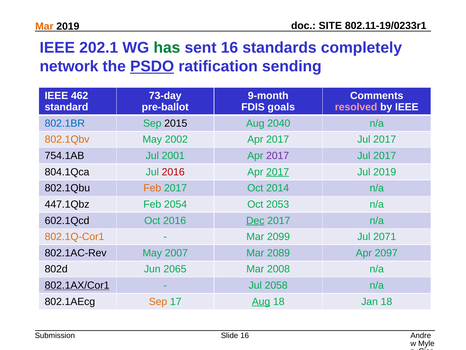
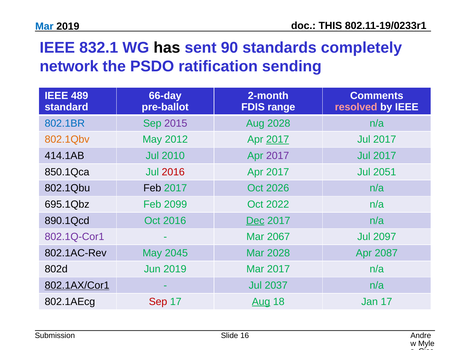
SITE: SITE -> THIS (330, 26)
Mar colour: orange -> blue (44, 26)
202.1: 202.1 -> 832.1 (99, 48)
has colour: green -> black (167, 48)
sent 16: 16 -> 90 (229, 48)
PSDO underline: present -> none (152, 66)
462: 462 -> 489 (80, 95)
73-day: 73-day -> 66-day (165, 95)
9-month: 9-month -> 2-month (268, 95)
goals: goals -> range (281, 107)
2015 colour: black -> purple (176, 123)
Aug 2040: 2040 -> 2028 (279, 123)
2002: 2002 -> 2012 (176, 139)
2017 underline: none -> present (278, 139)
754.1AB: 754.1AB -> 414.1AB (64, 156)
2001: 2001 -> 2010 (173, 156)
804.1Qca: 804.1Qca -> 850.1Qca (67, 172)
2017 underline: present -> none (278, 172)
Jul 2019: 2019 -> 2051 (385, 172)
Feb colour: orange -> black (152, 188)
2014: 2014 -> 2026 (278, 188)
447.1Qbz: 447.1Qbz -> 695.1Qbz (67, 204)
2054: 2054 -> 2099 (176, 204)
2053: 2053 -> 2022 (278, 204)
602.1Qcd: 602.1Qcd -> 890.1Qcd (67, 220)
802.1Q-Cor1 colour: orange -> purple (75, 236)
2099: 2099 -> 2067 (279, 236)
2071: 2071 -> 2097 (385, 236)
2007: 2007 -> 2045 (176, 253)
Mar 2089: 2089 -> 2028 (279, 253)
2097: 2097 -> 2087 (386, 253)
Jun 2065: 2065 -> 2019 (175, 269)
Mar 2008: 2008 -> 2017 (279, 269)
2058: 2058 -> 2037 (276, 285)
Sep colour: orange -> red (158, 301)
Jan 18: 18 -> 17 (386, 301)
